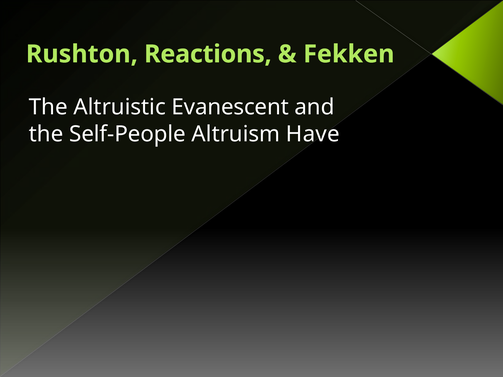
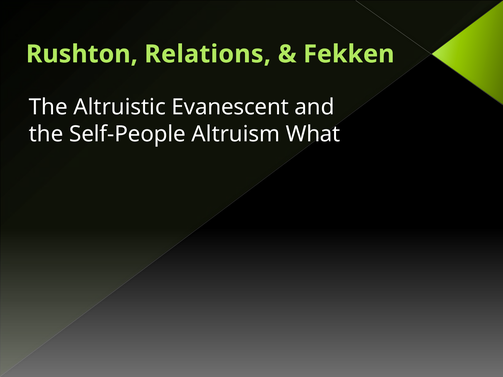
Reactions: Reactions -> Relations (208, 54)
Have: Have -> What (313, 134)
